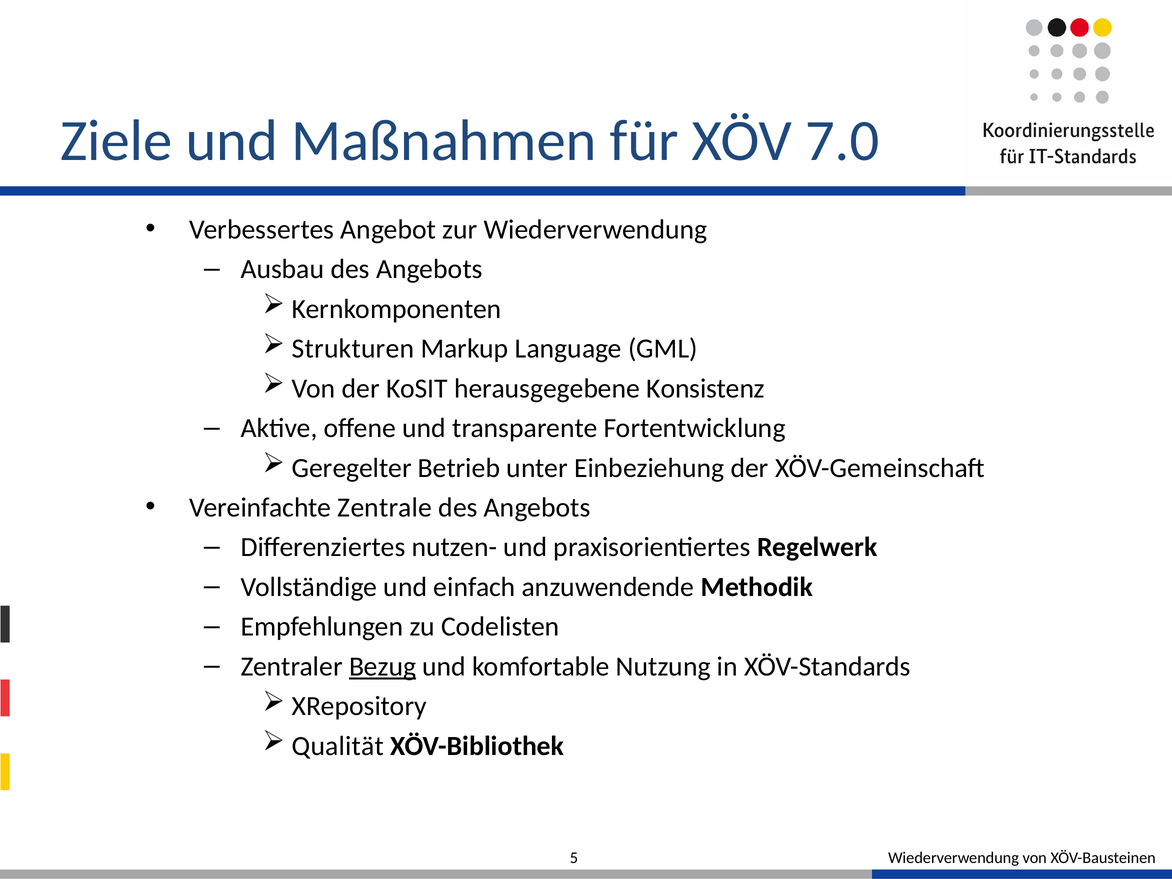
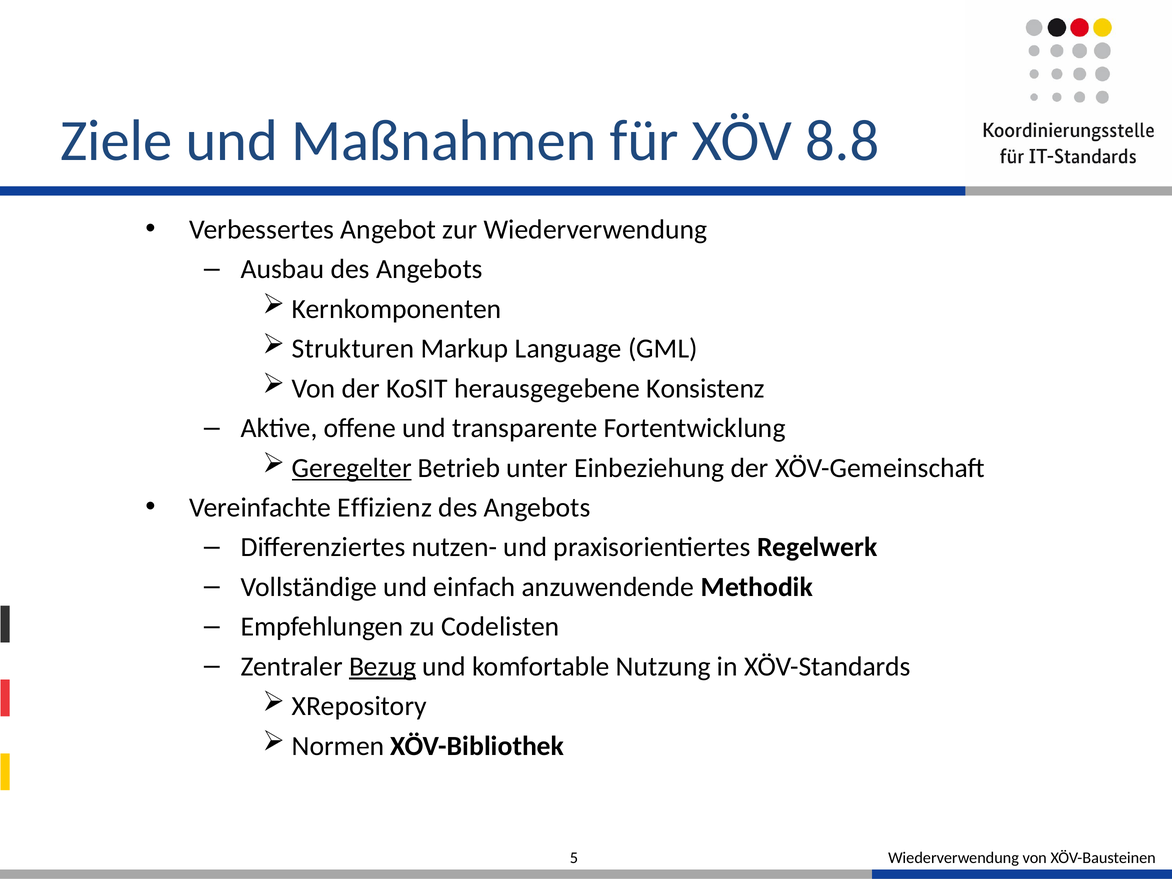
7.0: 7.0 -> 8.8 (842, 141)
Geregelter underline: none -> present (352, 468)
Zentrale: Zentrale -> Effizienz (385, 508)
Qualität: Qualität -> Normen (338, 746)
